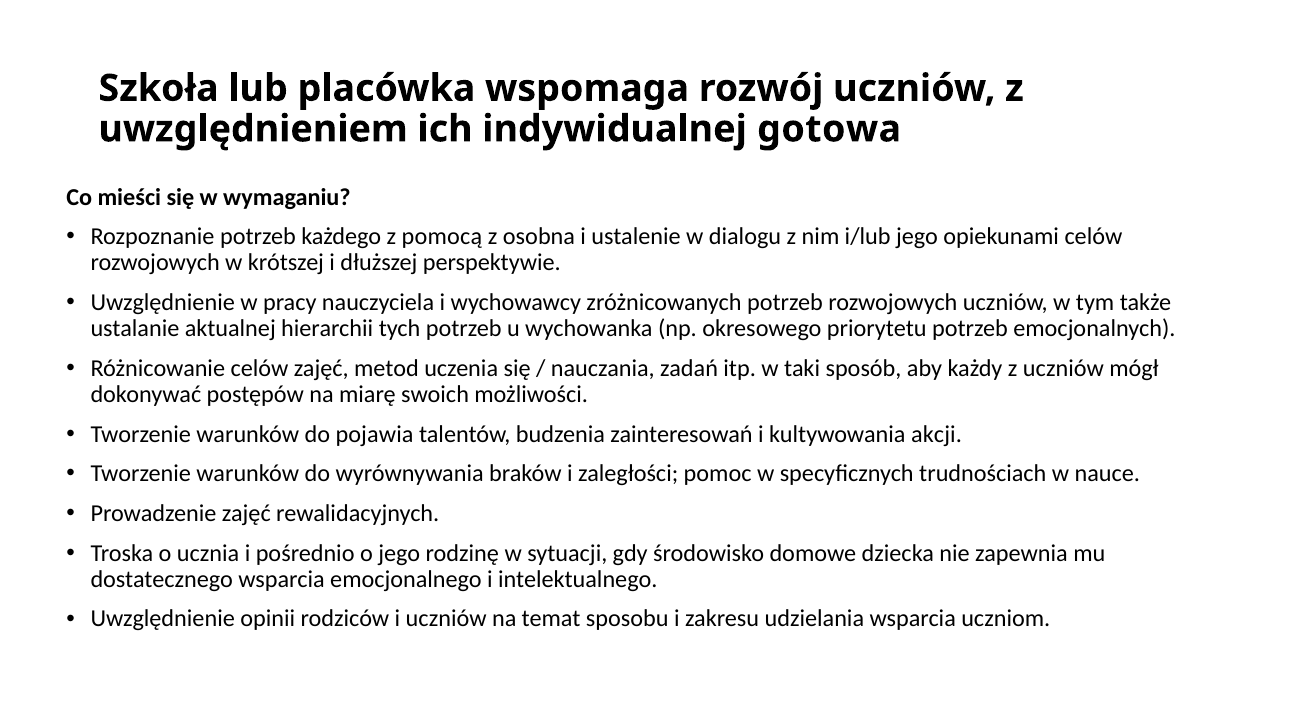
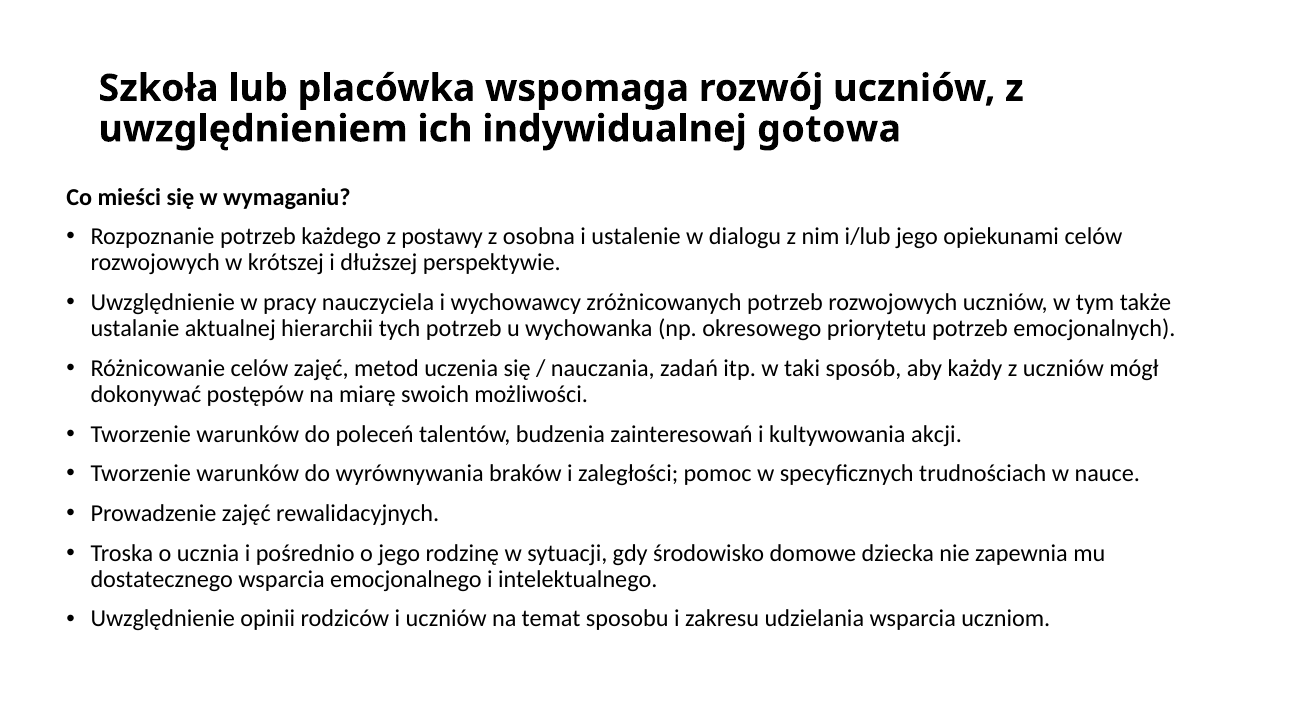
pomocą: pomocą -> postawy (442, 237)
pojawia: pojawia -> poleceń (375, 434)
